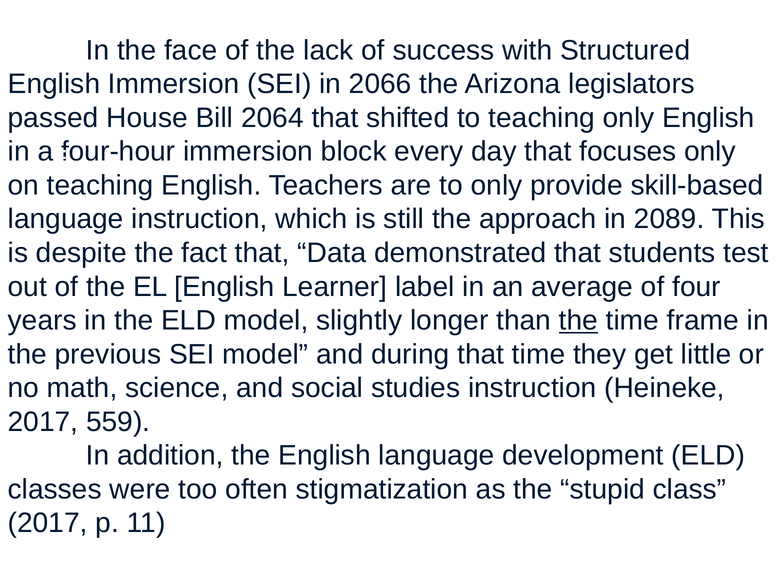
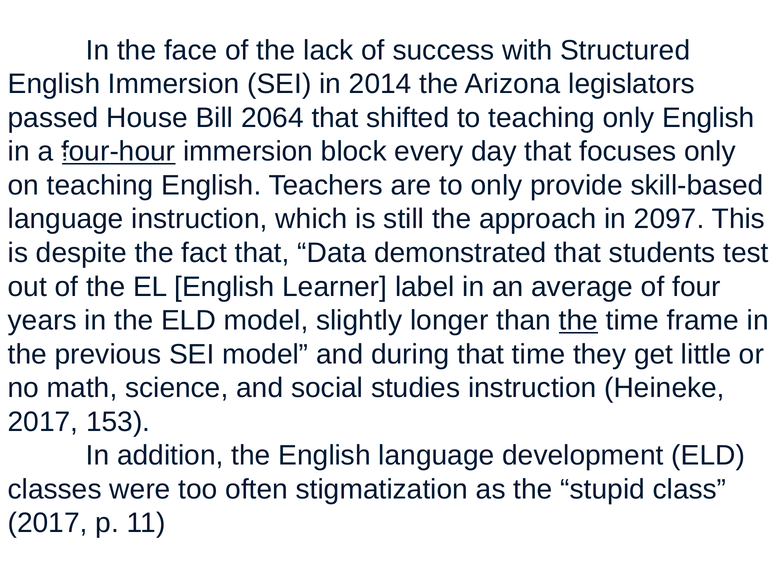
2066: 2066 -> 2014 (380, 84)
four-hour underline: none -> present (118, 152)
2089: 2089 -> 2097 (669, 219)
559: 559 -> 153 (118, 422)
